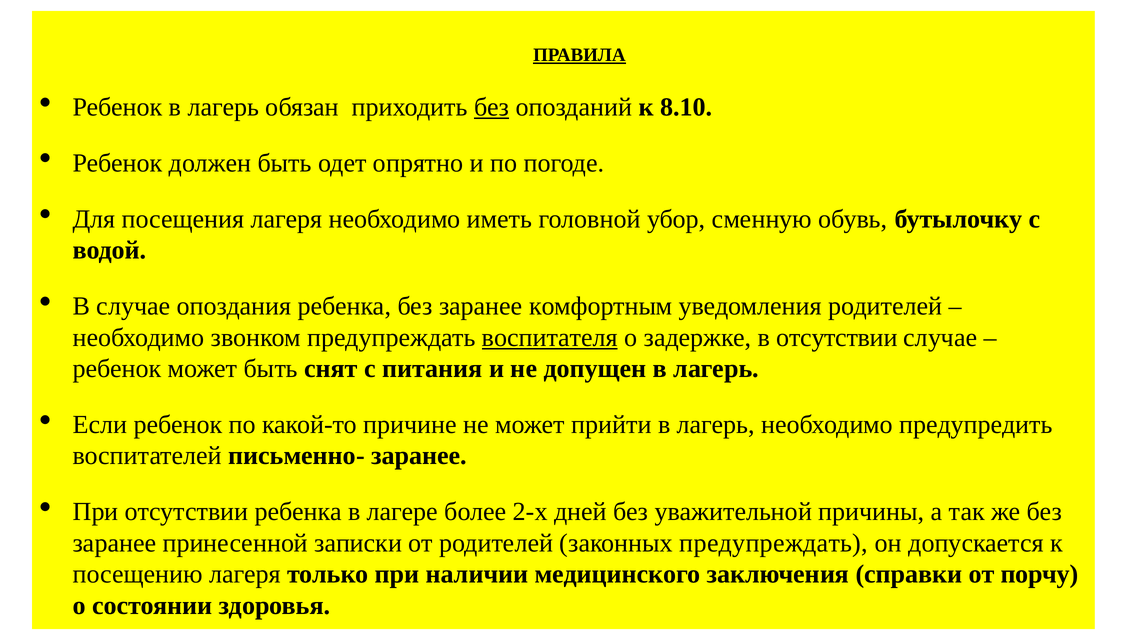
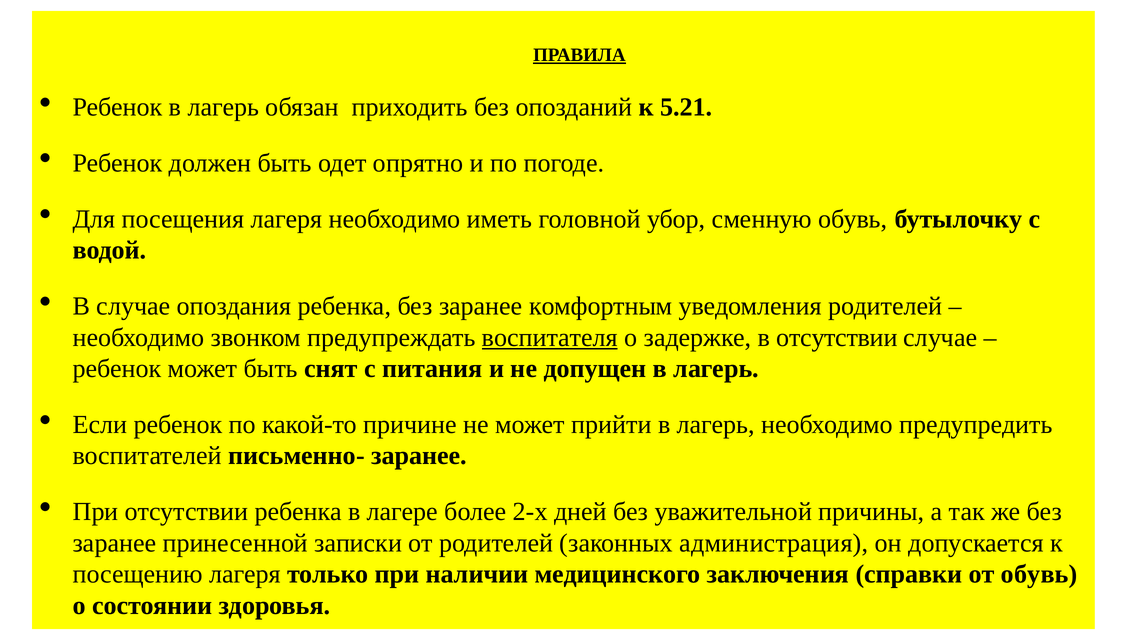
без underline: present -> none (492, 107)
8.10: 8.10 -> 5.21 (686, 107)
законных предупреждать: предупреждать -> администрация (774, 544)
от порчу: порчу -> обувь (1039, 575)
